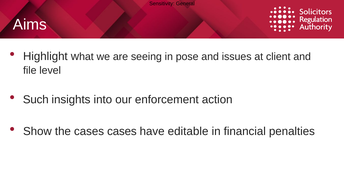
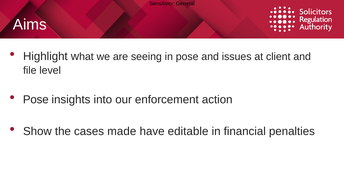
Such: Such -> Pose (36, 99)
cases cases: cases -> made (122, 131)
